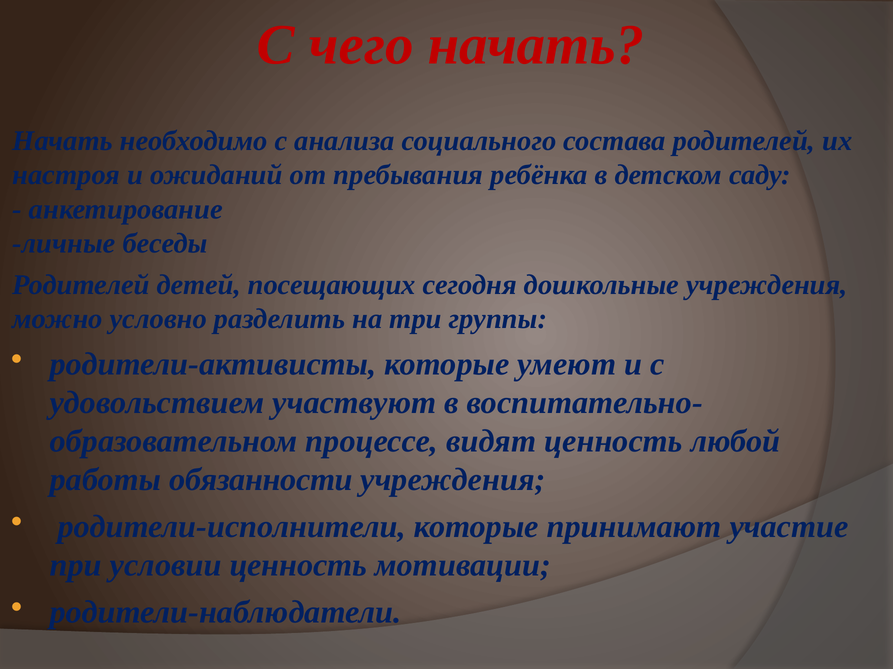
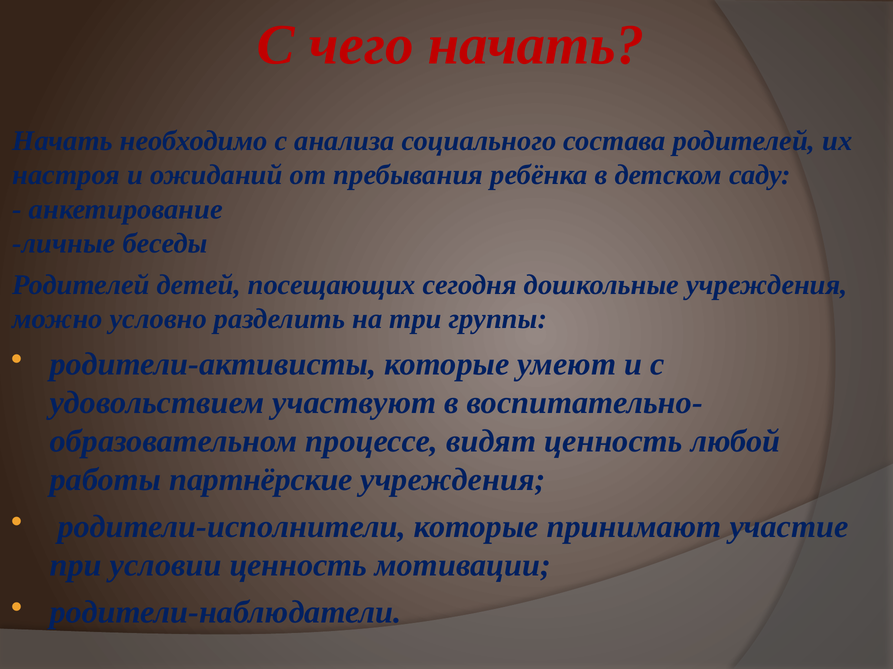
обязанности: обязанности -> партнёрские (261, 480)
